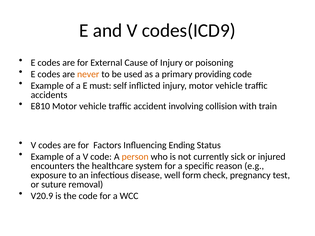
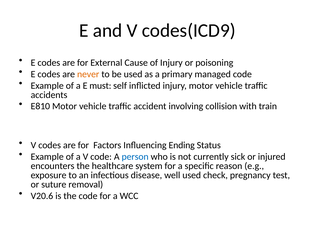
providing: providing -> managed (213, 74)
person colour: orange -> blue (135, 157)
well form: form -> used (192, 175)
V20.9: V20.9 -> V20.6 (42, 196)
